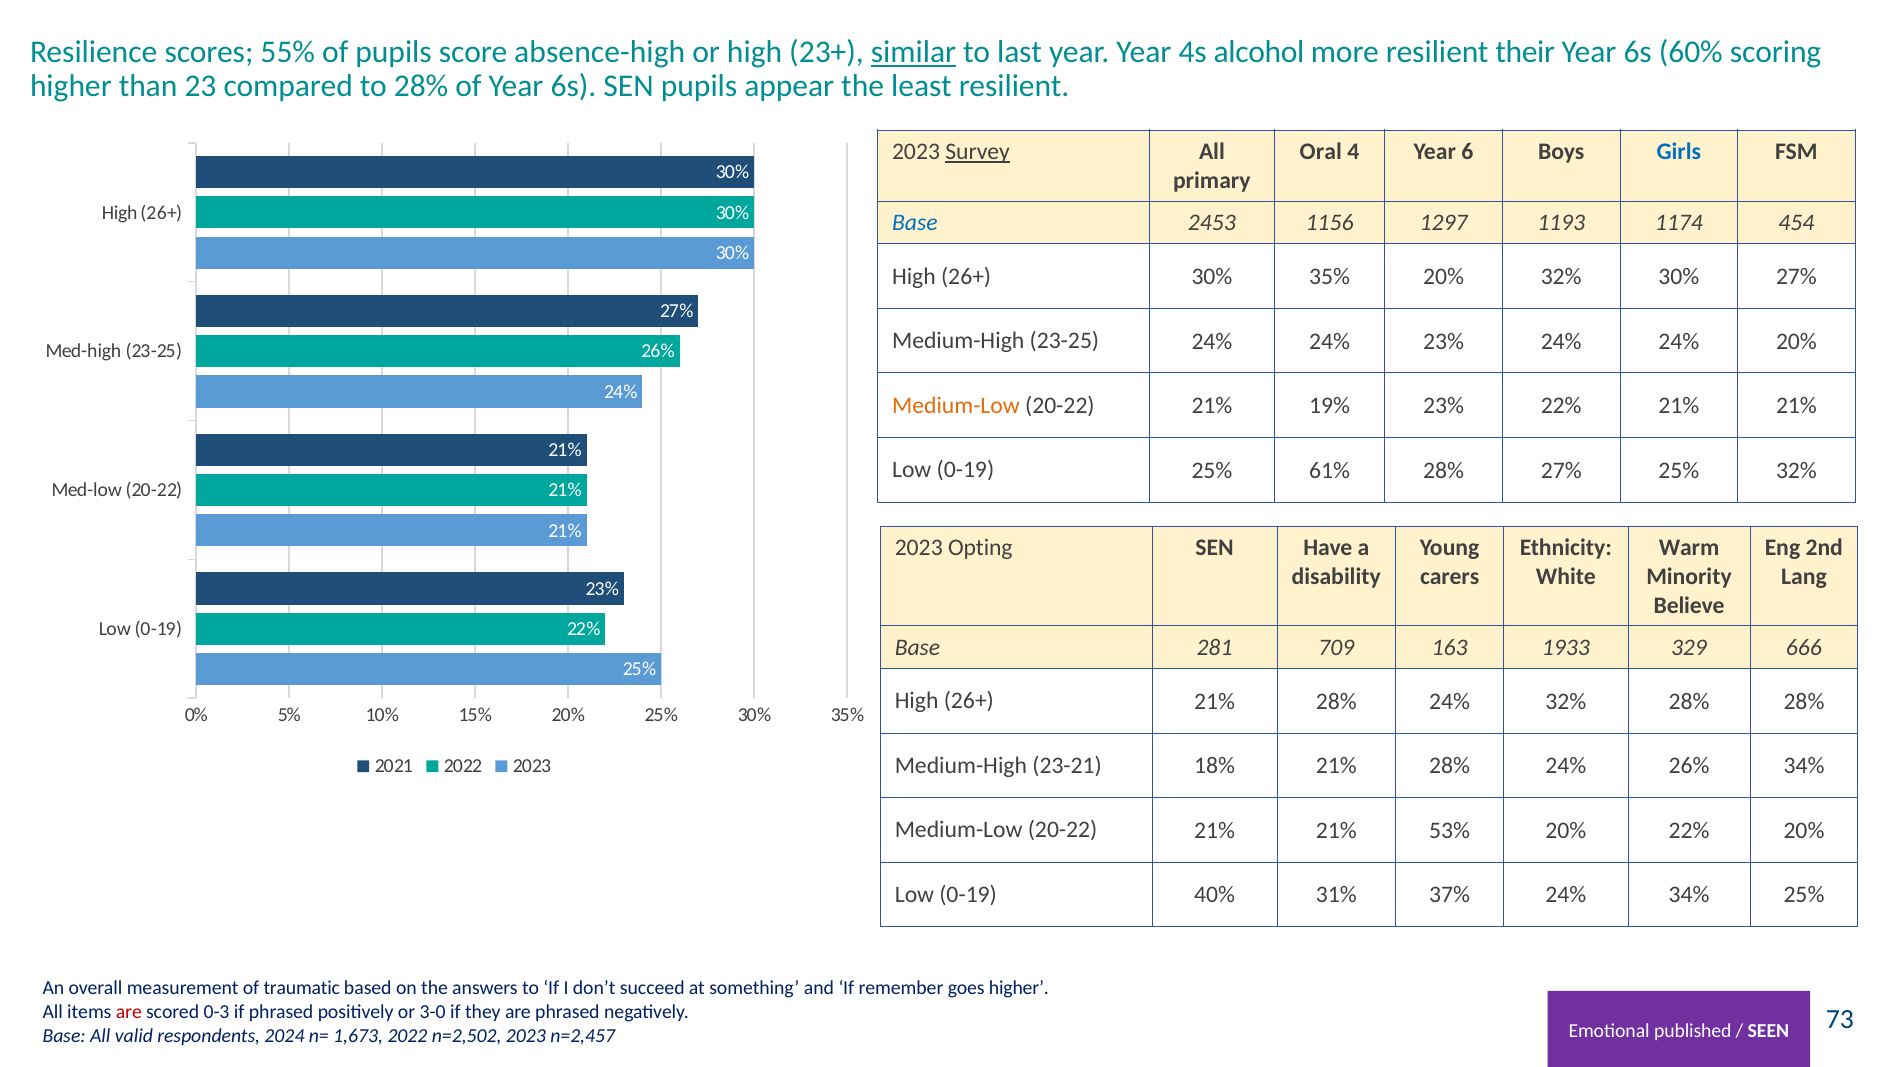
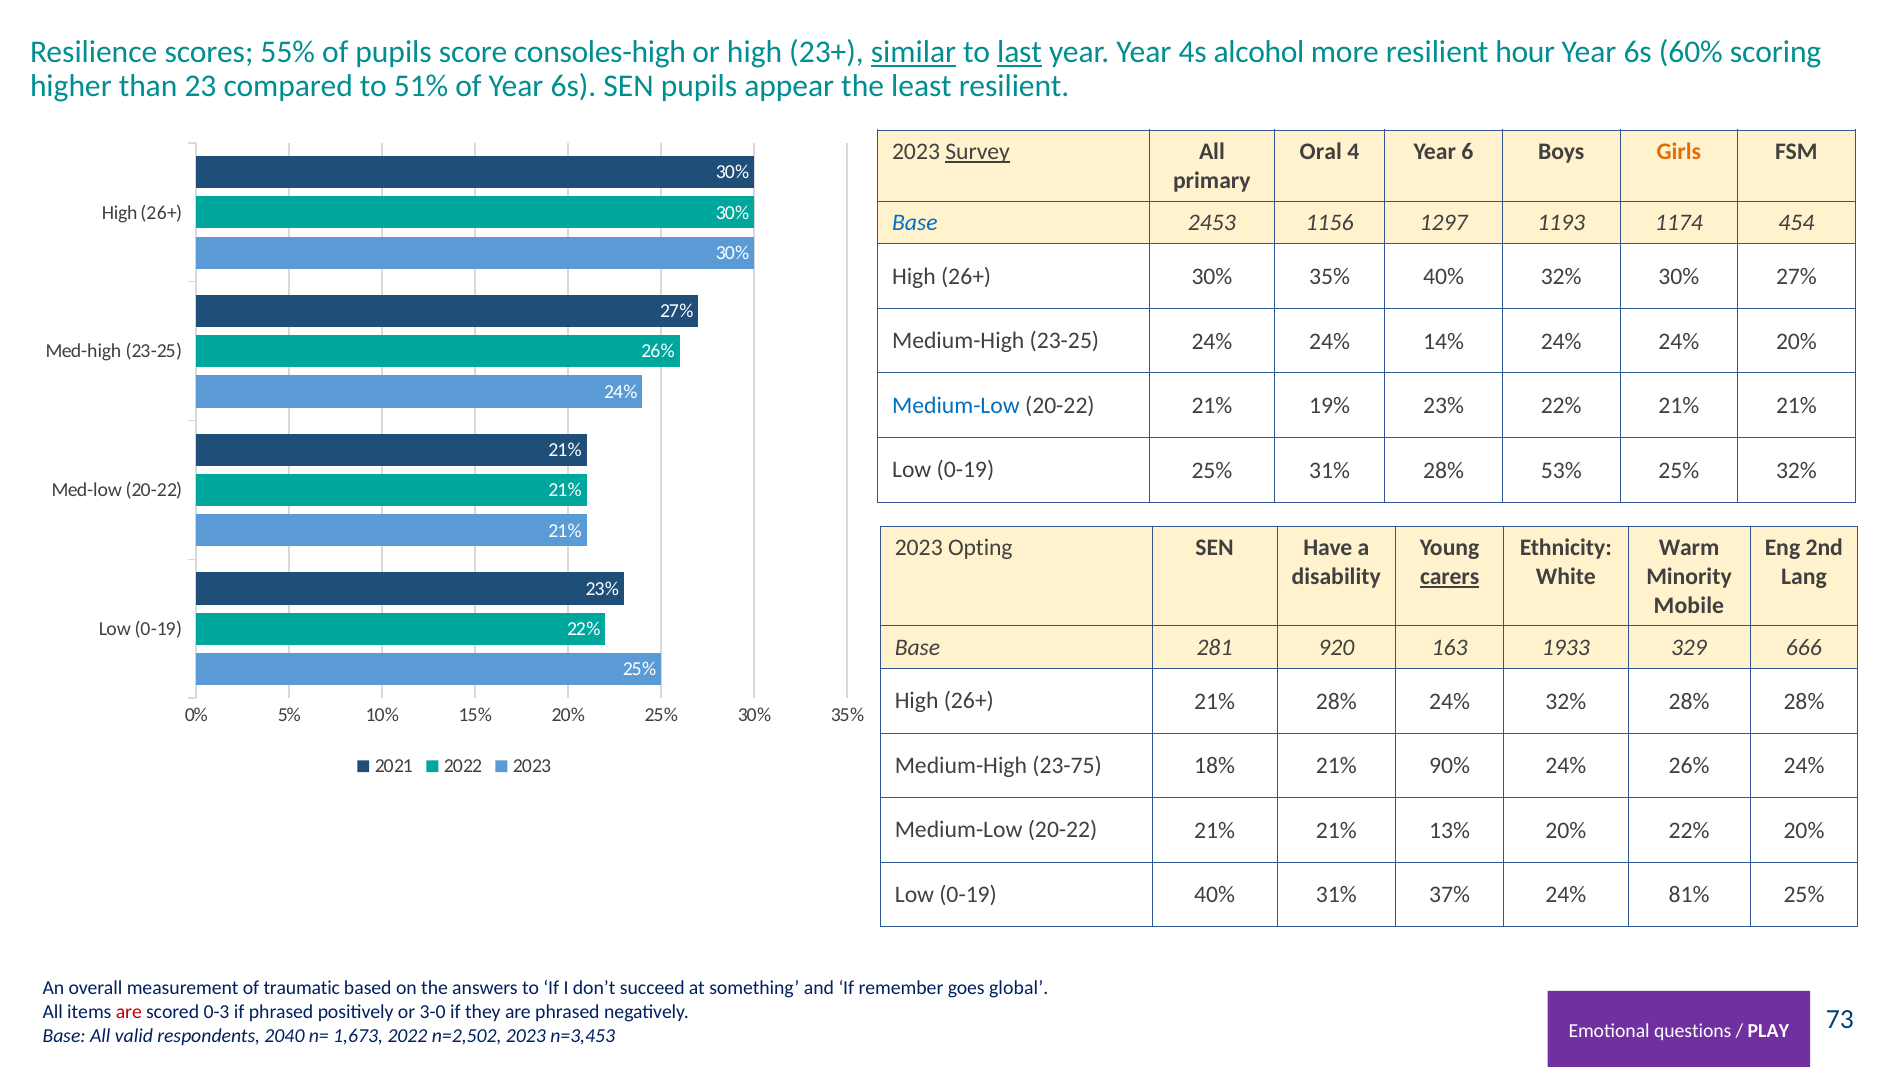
absence-high: absence-high -> consoles-high (600, 52)
last underline: none -> present (1020, 52)
their: their -> hour (1525, 52)
to 28%: 28% -> 51% (421, 86)
Girls colour: blue -> orange (1679, 152)
35% 20%: 20% -> 40% (1444, 277)
24% 23%: 23% -> 14% (1444, 341)
Medium-Low colour: orange -> blue (956, 405)
25% 61%: 61% -> 31% (1330, 470)
28% 27%: 27% -> 53% (1561, 470)
carers underline: none -> present (1450, 577)
Believe: Believe -> Mobile (1689, 606)
709: 709 -> 920 (1336, 648)
23-21: 23-21 -> 23-75 (1067, 766)
18% 21% 28%: 28% -> 90% (1450, 766)
26% 34%: 34% -> 24% (1804, 766)
53%: 53% -> 13% (1450, 831)
24% 34%: 34% -> 81% (1689, 895)
goes higher: higher -> global (1019, 988)
2024: 2024 -> 2040 (284, 1036)
n=2,457: n=2,457 -> n=3,453 (583, 1036)
published: published -> questions (1693, 1031)
SEEN: SEEN -> PLAY (1768, 1031)
